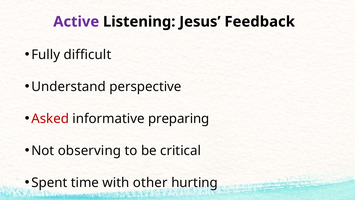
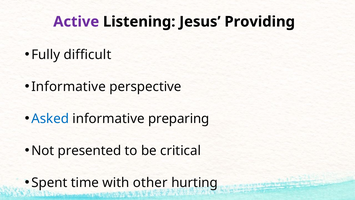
Feedback: Feedback -> Providing (260, 22)
Understand: Understand -> Informative (69, 87)
Asked colour: red -> blue (50, 119)
observing: observing -> presented (89, 151)
